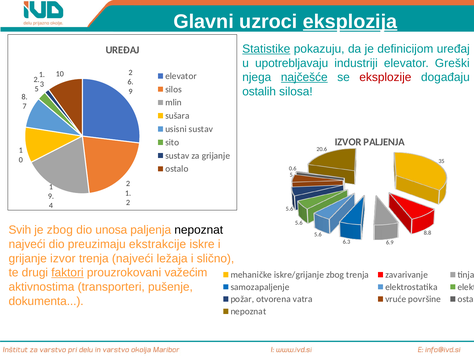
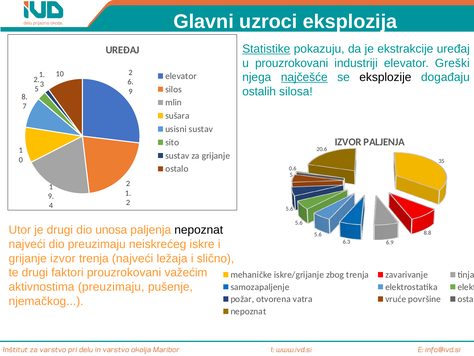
eksplozija underline: present -> none (350, 22)
definicijom: definicijom -> ekstrakcije (405, 49)
u upotrebljavaju: upotrebljavaju -> prouzrokovani (292, 63)
eksplozije colour: red -> black (385, 77)
Svih: Svih -> Utor (20, 230)
je zbog: zbog -> drugi (60, 230)
ekstrakcije: ekstrakcije -> neiskrećeg (158, 244)
faktori underline: present -> none (67, 272)
aktivnostima transporteri: transporteri -> preuzimaju (111, 287)
dokumenta: dokumenta -> njemačkog (46, 301)
